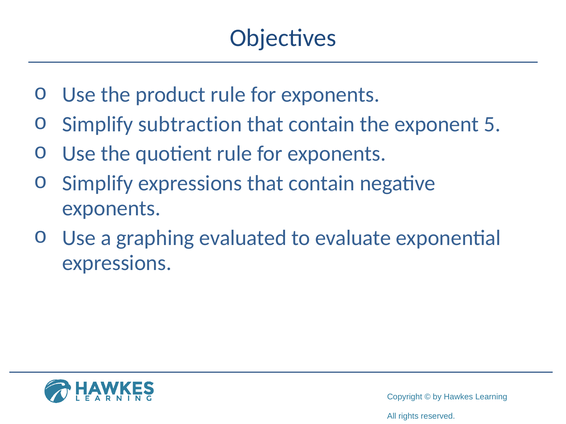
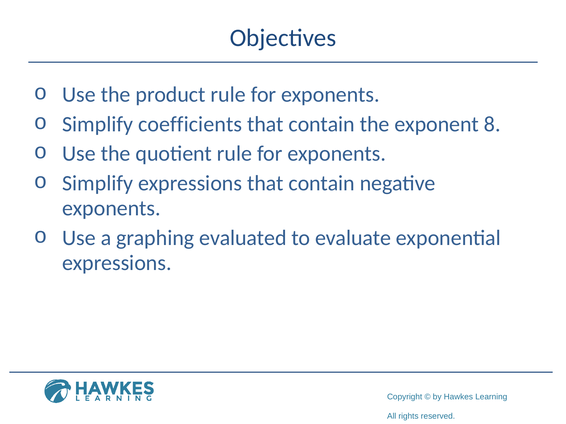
subtraction: subtraction -> coefficients (190, 124)
5: 5 -> 8 (492, 124)
